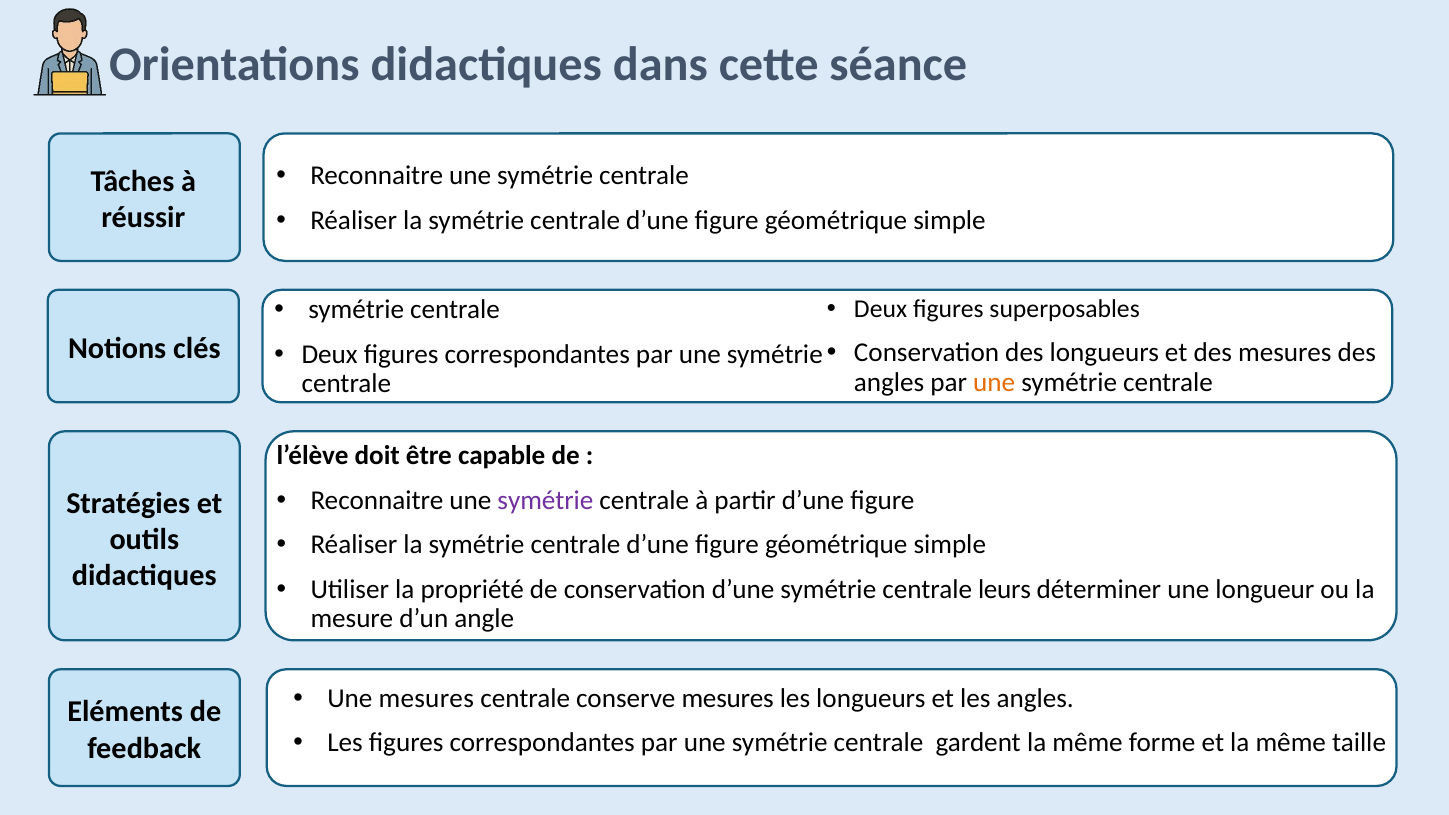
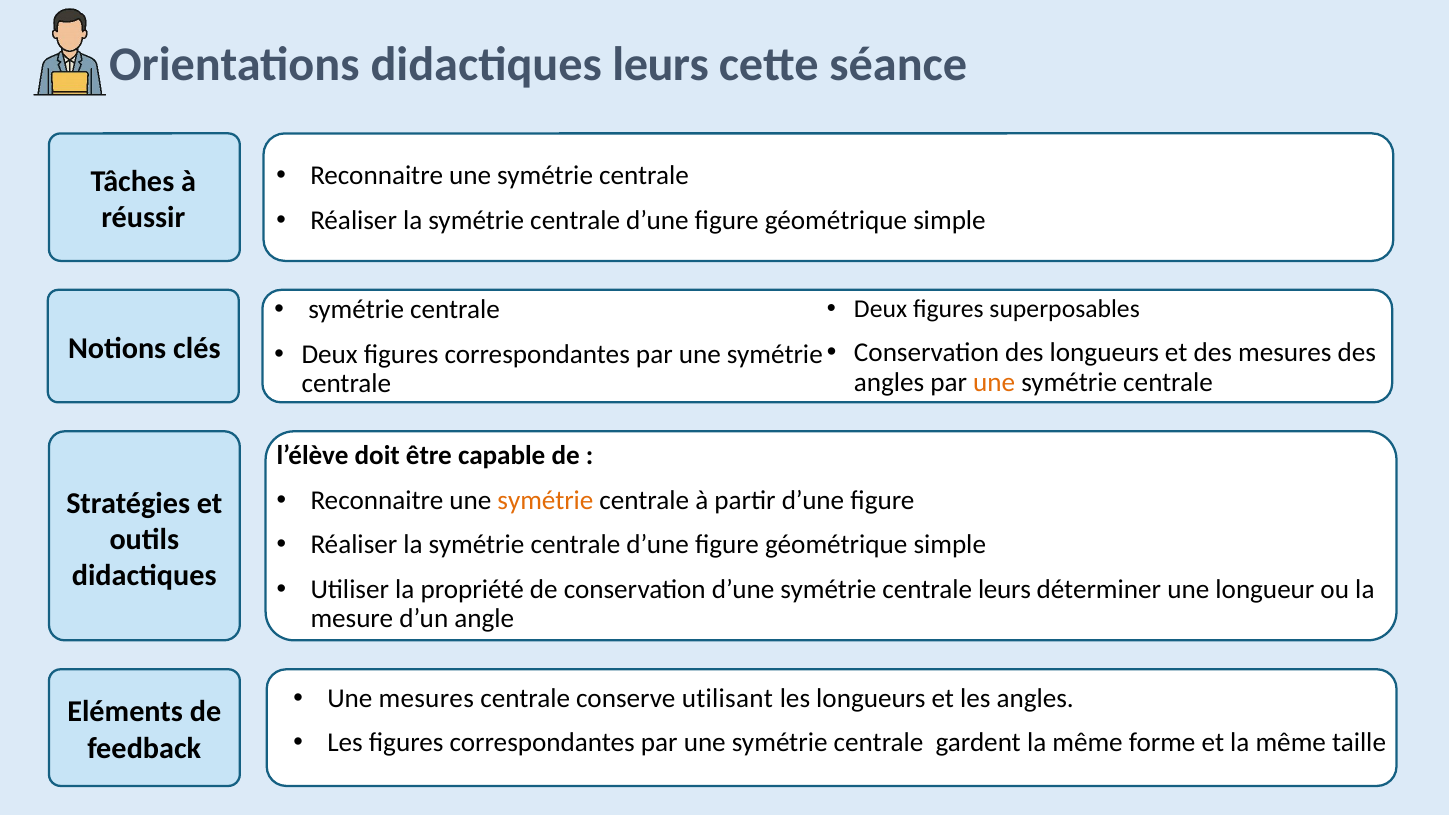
dans: dans -> leurs (661, 65)
symétrie colour: purple -> orange (545, 500)
conserve mesures: mesures -> utilisant (727, 699)
